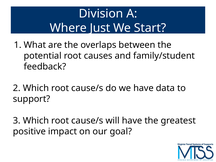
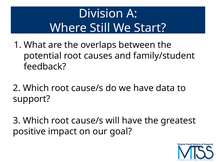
Just: Just -> Still (100, 28)
